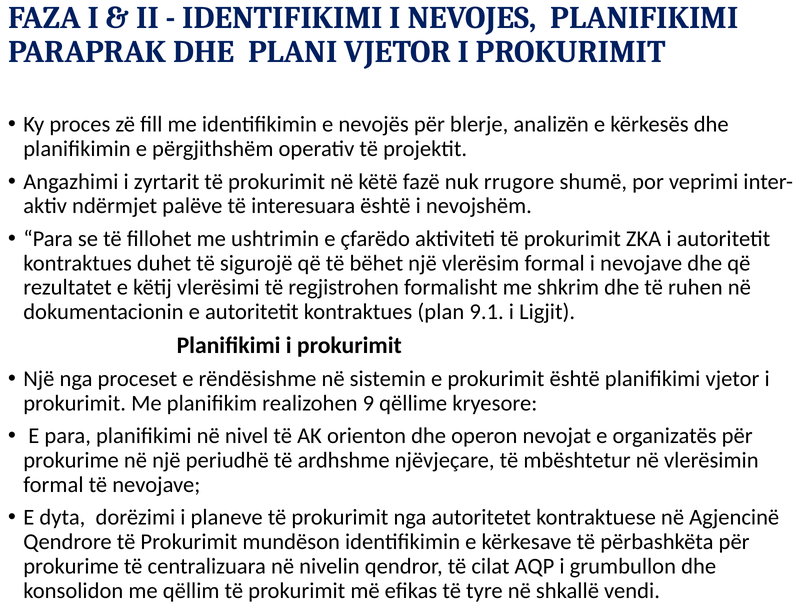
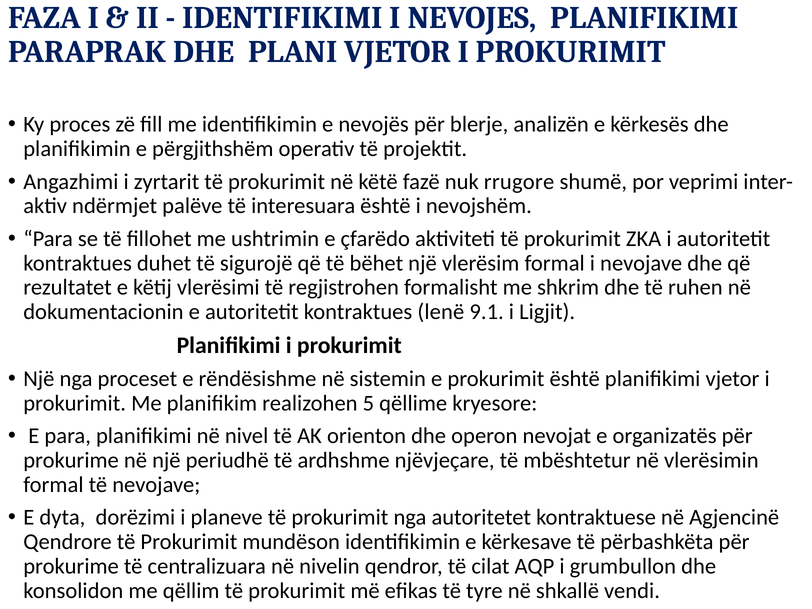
plan: plan -> lenë (441, 312)
9: 9 -> 5 (368, 403)
